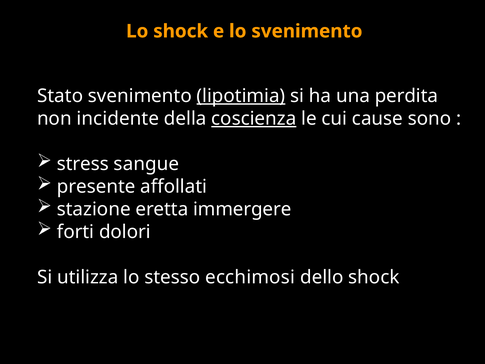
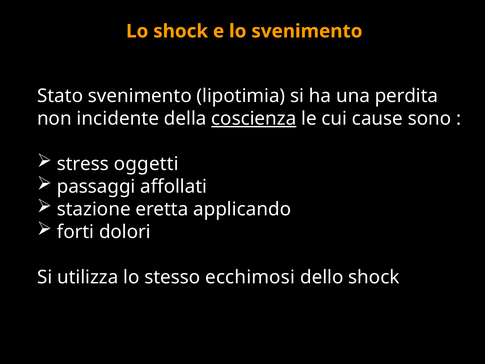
lipotimia underline: present -> none (241, 96)
sangue: sangue -> oggetti (146, 164)
presente: presente -> passaggi (96, 186)
immergere: immergere -> applicando (242, 209)
